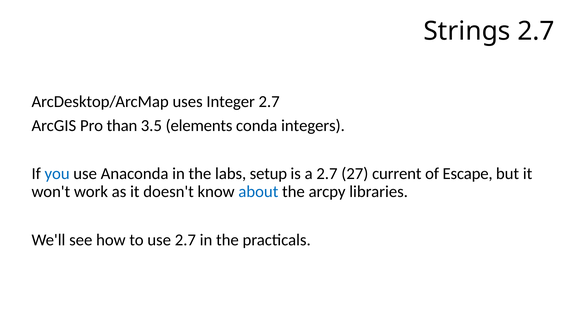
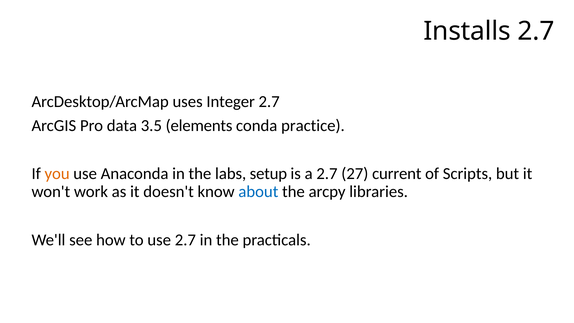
Strings: Strings -> Installs (467, 31)
than: than -> data (122, 126)
integers: integers -> practice (313, 126)
you colour: blue -> orange (57, 174)
Escape: Escape -> Scripts (468, 174)
